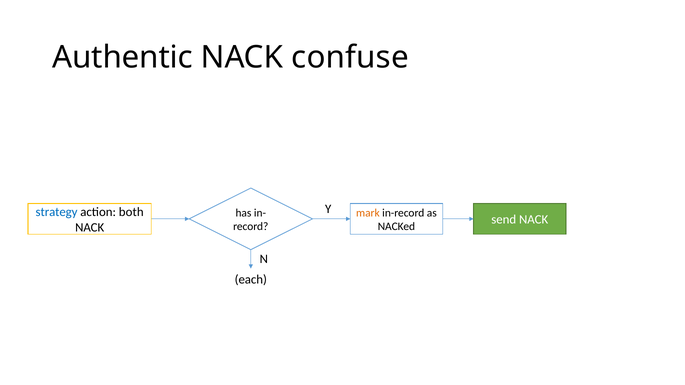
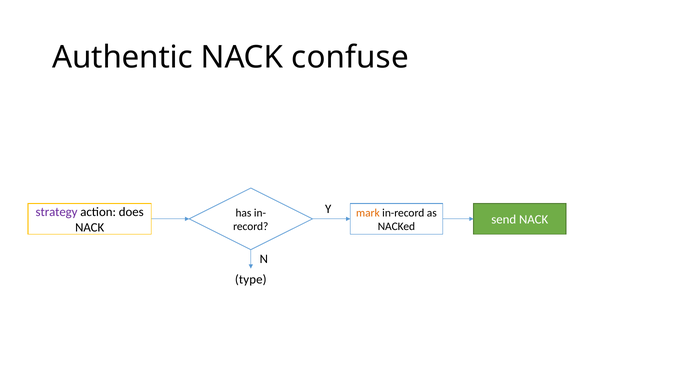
strategy colour: blue -> purple (57, 212)
both: both -> does (131, 212)
each: each -> type (251, 280)
